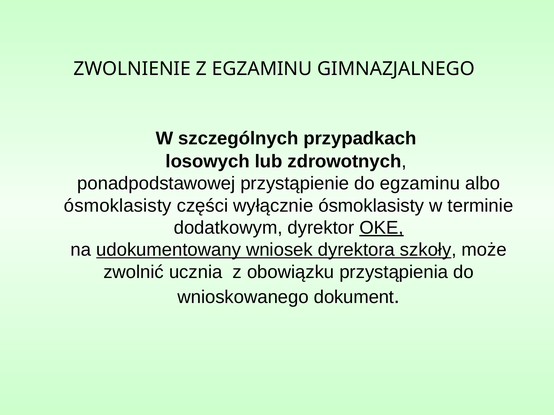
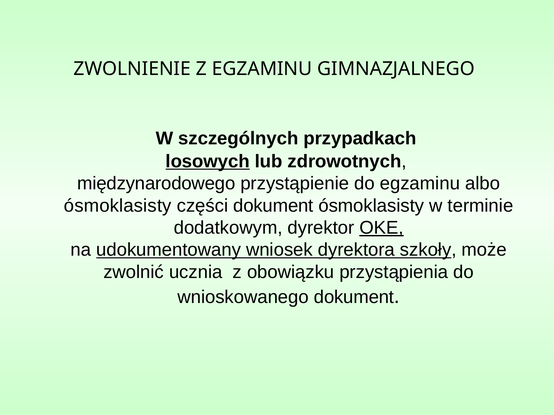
losowych underline: none -> present (208, 162)
ponadpodstawowej: ponadpodstawowej -> międzynarodowego (156, 184)
części wyłącznie: wyłącznie -> dokument (273, 206)
